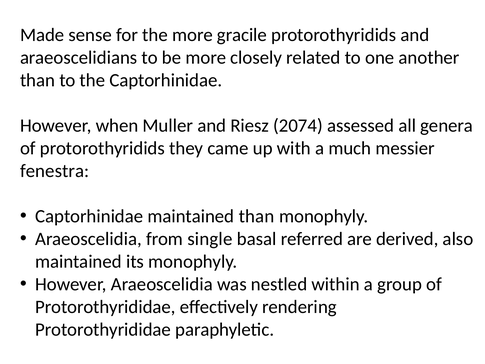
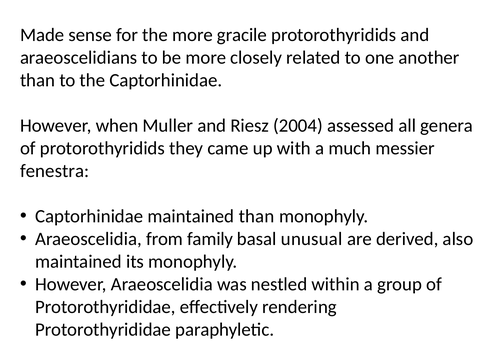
2074: 2074 -> 2004 (298, 126)
single: single -> family (210, 239)
referred: referred -> unusual (312, 239)
